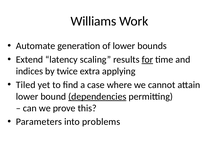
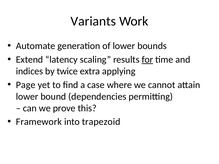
Williams: Williams -> Variants (93, 21)
Tiled: Tiled -> Page (26, 85)
dependencies underline: present -> none (97, 97)
Parameters: Parameters -> Framework (39, 122)
problems: problems -> trapezoid (101, 122)
